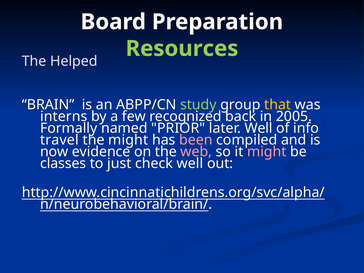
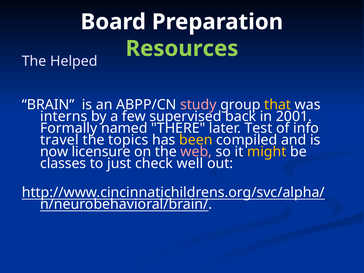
study colour: light green -> pink (198, 105)
recognized: recognized -> supervised (185, 117)
2005: 2005 -> 2001 (294, 117)
PRIOR: PRIOR -> THERE (178, 128)
later Well: Well -> Test (259, 128)
the might: might -> topics (128, 140)
been colour: pink -> yellow (196, 140)
evidence: evidence -> licensure (101, 152)
might colour: pink -> yellow (267, 152)
